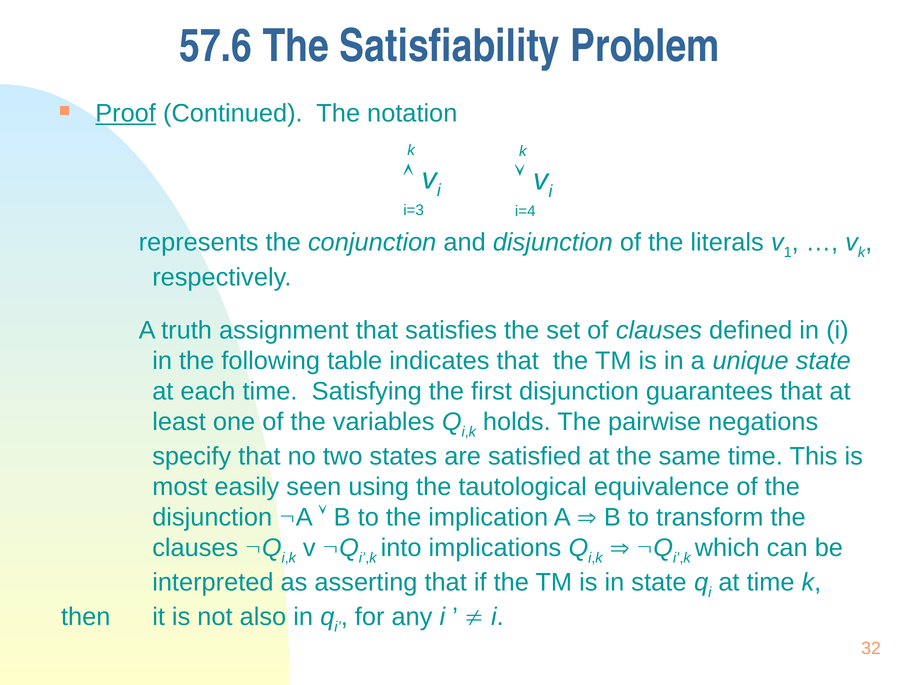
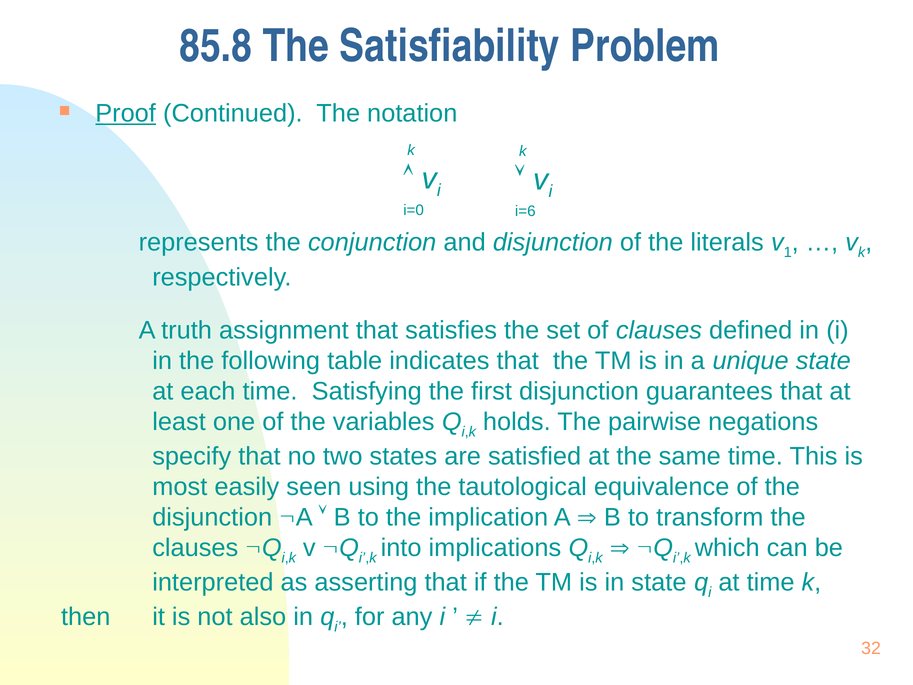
57.6: 57.6 -> 85.8 (216, 46)
i=3: i=3 -> i=0 (414, 210)
i=4: i=4 -> i=6 (525, 211)
